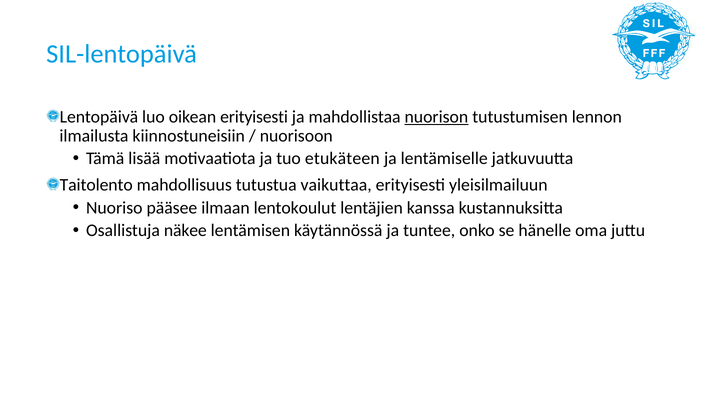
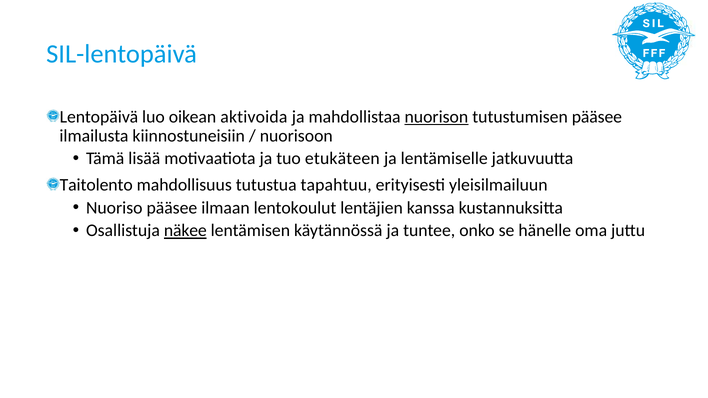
oikean erityisesti: erityisesti -> aktivoida (254, 117)
tutustumisen lennon: lennon -> pääsee (597, 117)
vaikuttaa: vaikuttaa -> tapahtuu (336, 185)
näkee underline: none -> present (185, 231)
